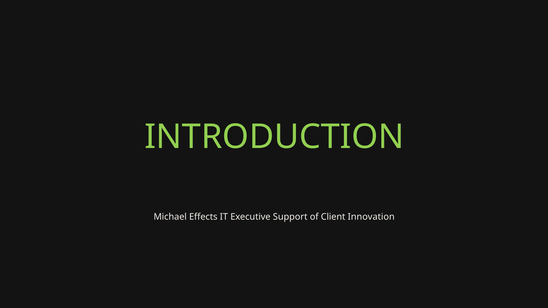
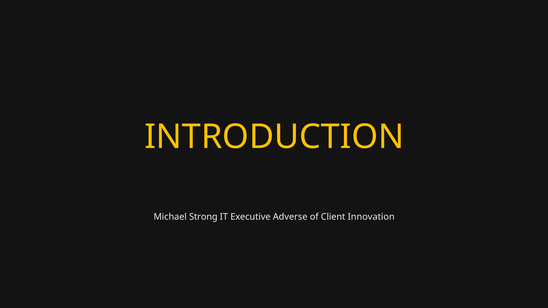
INTRODUCTION colour: light green -> yellow (274, 137)
Effects: Effects -> Strong (203, 217)
Support: Support -> Adverse (290, 217)
